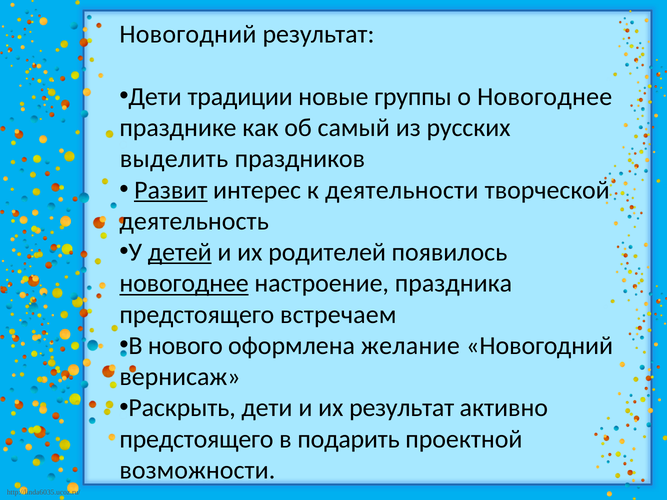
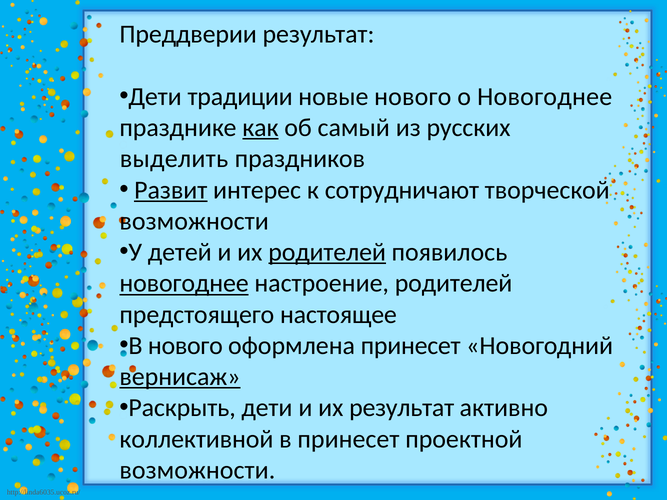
Новогодний: Новогодний -> Преддверии (188, 34)
новые группы: группы -> нового (413, 97)
как underline: none -> present (260, 128)
деятельности: деятельности -> сотрудничают (402, 190)
деятельность: деятельность -> возможности (194, 221)
детей underline: present -> none (180, 252)
родителей underline: none -> present (327, 252)
настроение праздника: праздника -> родителей (454, 284)
встречаем: встречаем -> настоящее (338, 315)
оформлена желание: желание -> принесет (411, 346)
вернисаж underline: none -> present (180, 377)
предстоящего: предстоящего -> коллективной (196, 439)
в подарить: подарить -> принесет (348, 439)
